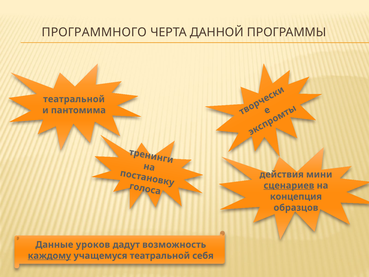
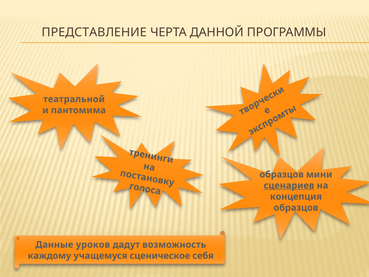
ПРОГРАММНОГО: ПРОГРАММНОГО -> ПРЕДСТАВЛЕНИЕ (94, 32)
действия: действия -> образцов (282, 174)
каждому underline: present -> none (49, 256)
учащемуся театральной: театральной -> сценическое (160, 256)
